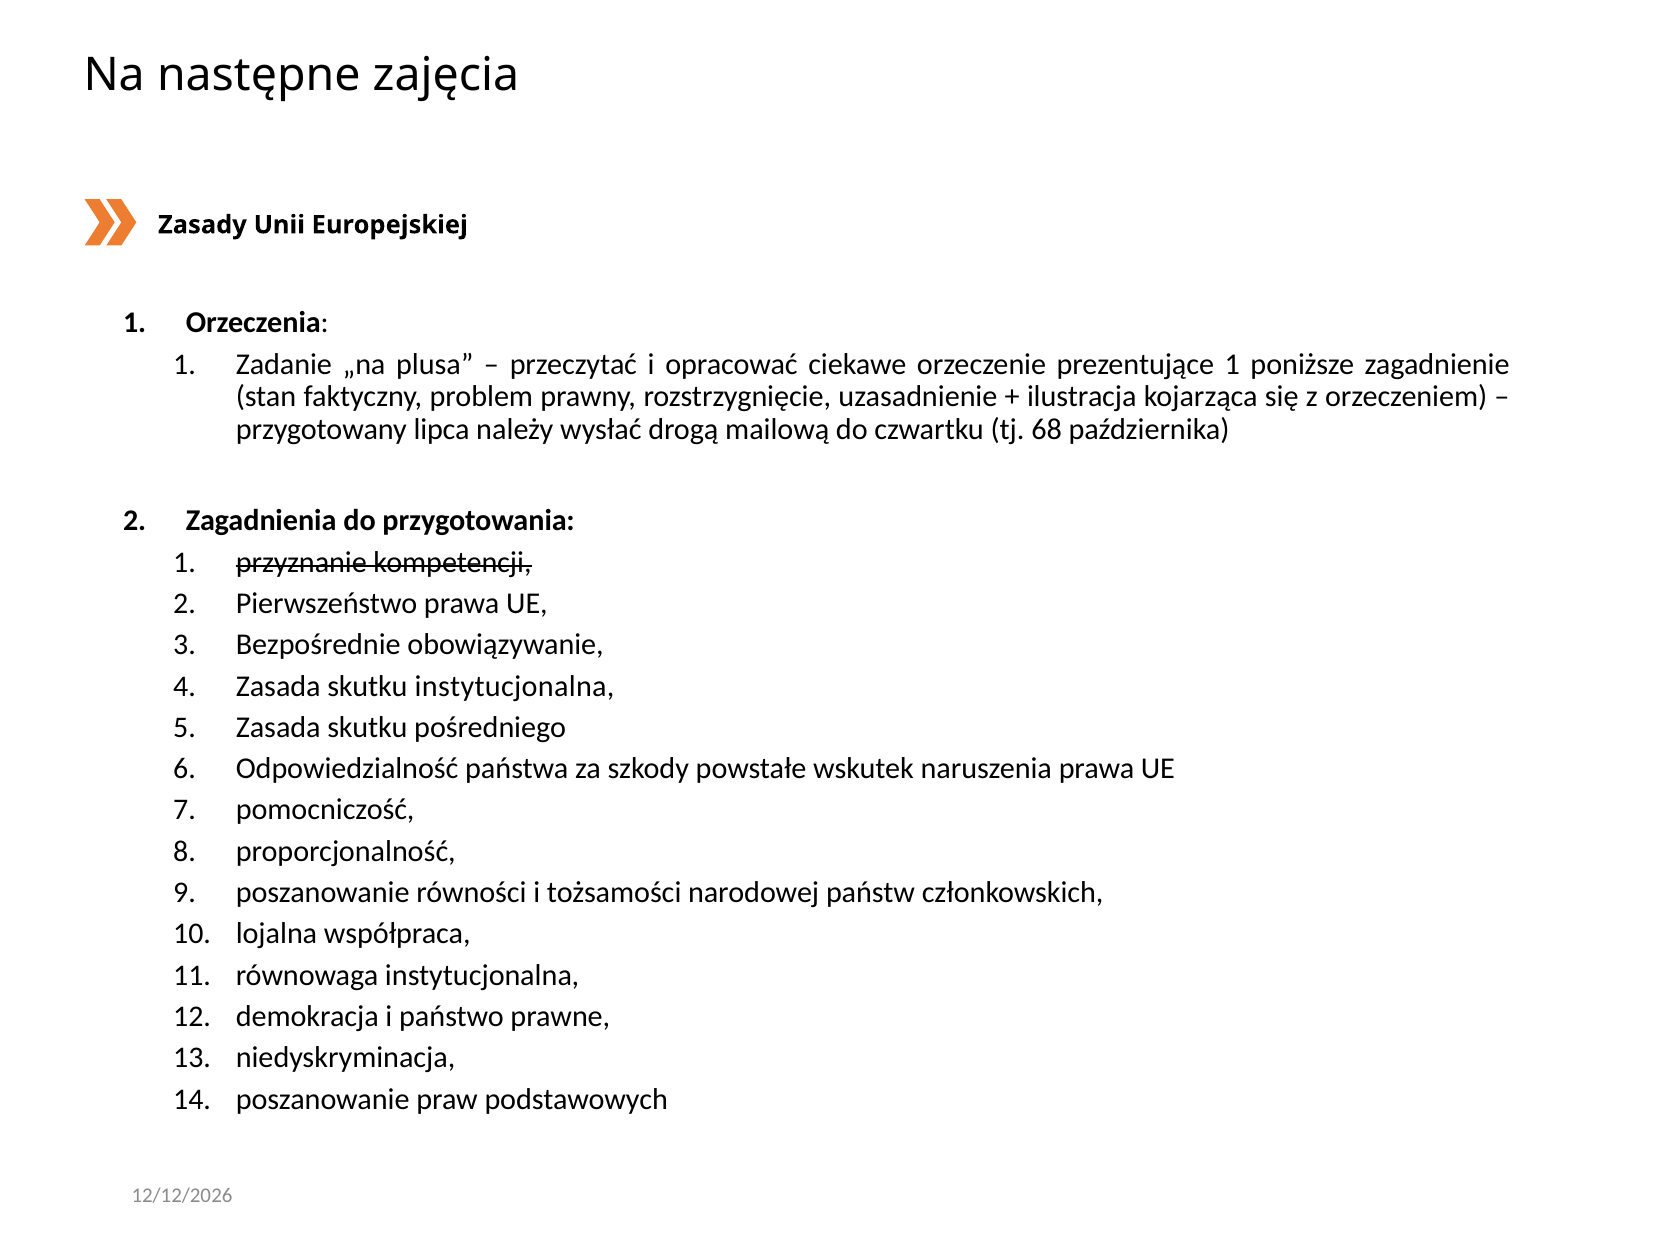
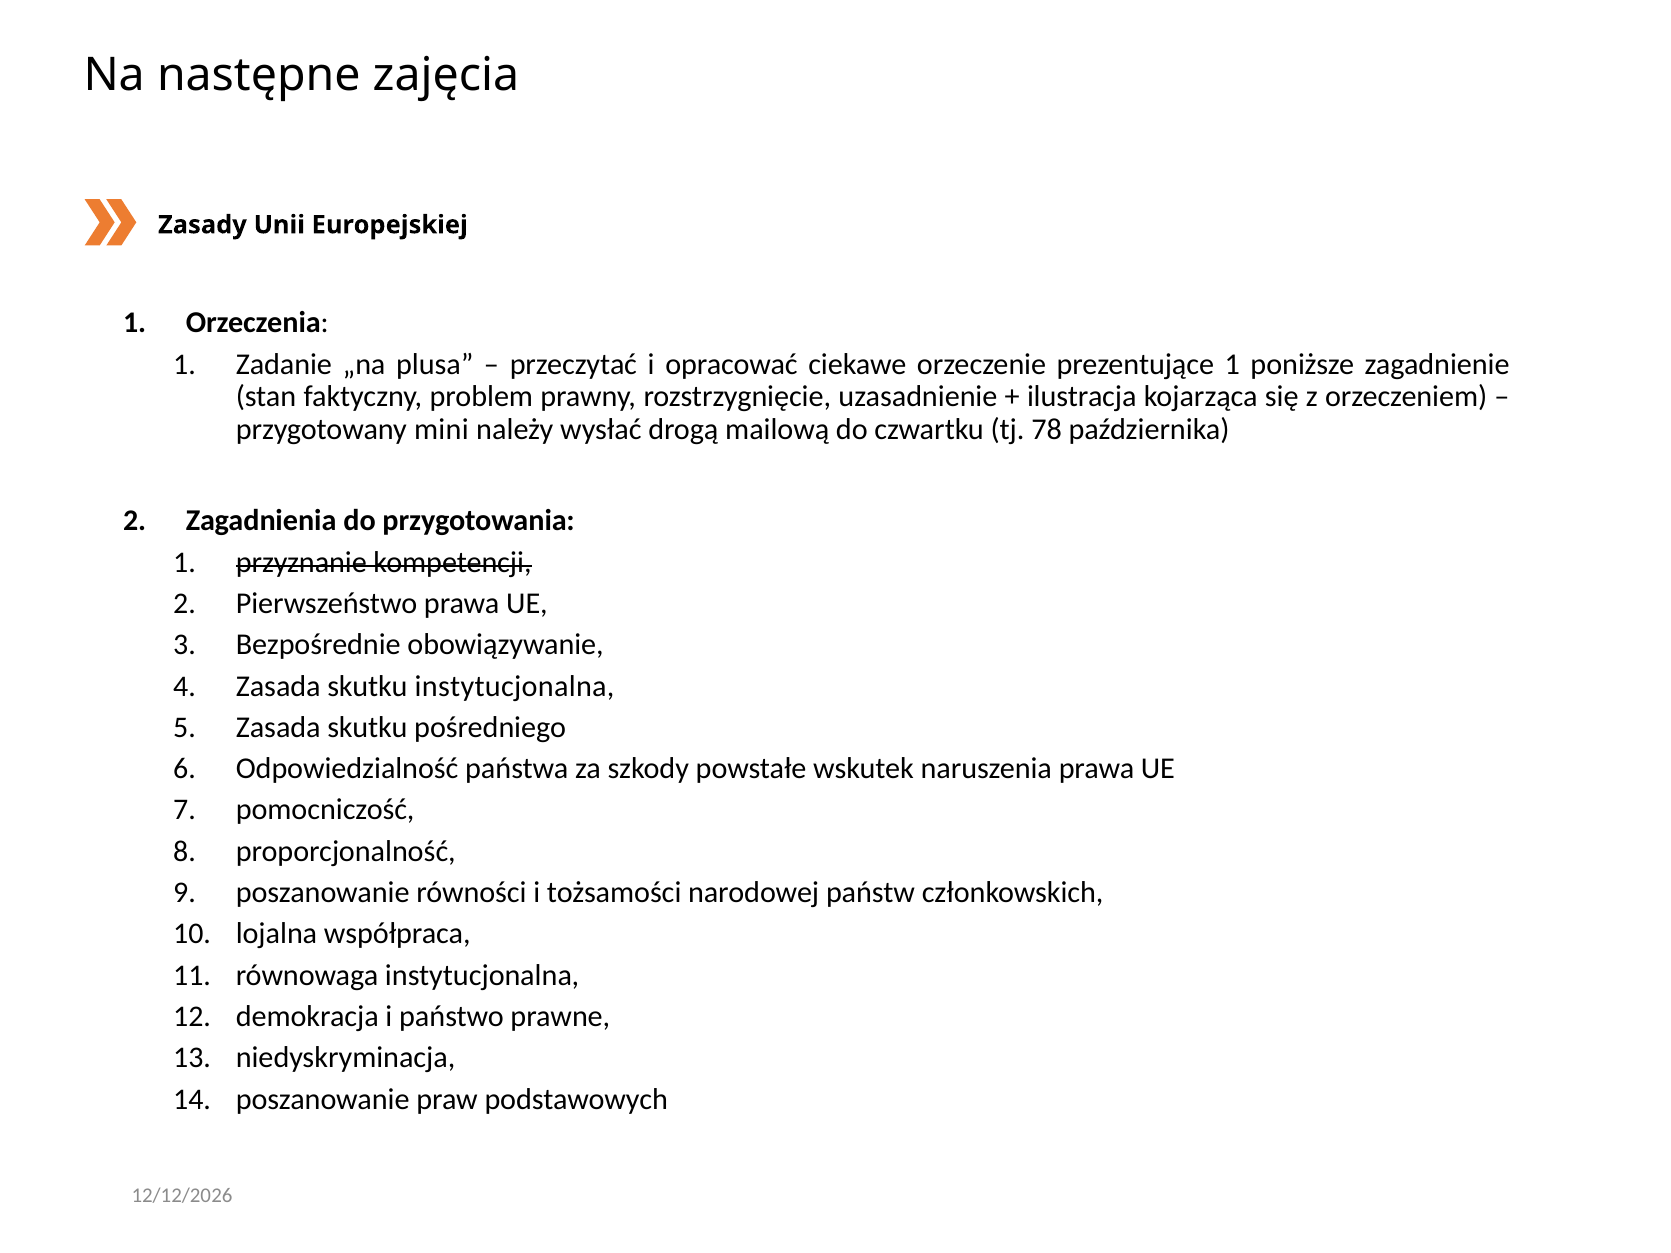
lipca: lipca -> mini (441, 430)
68: 68 -> 78 (1047, 430)
